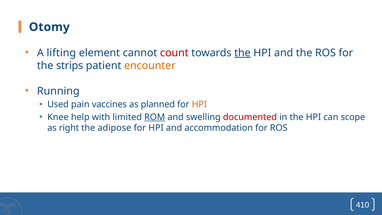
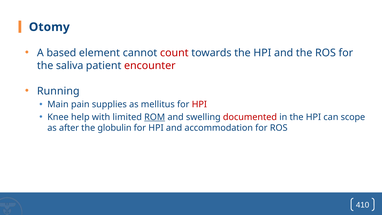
lifting: lifting -> based (61, 53)
the underline: present -> none (242, 53)
strips: strips -> saliva (70, 66)
encounter colour: orange -> red (150, 66)
Used: Used -> Main (58, 104)
vaccines: vaccines -> supplies (109, 104)
planned: planned -> mellitus (158, 104)
HPI colour: orange -> red (199, 104)
right: right -> after (69, 128)
adipose: adipose -> globulin (115, 128)
